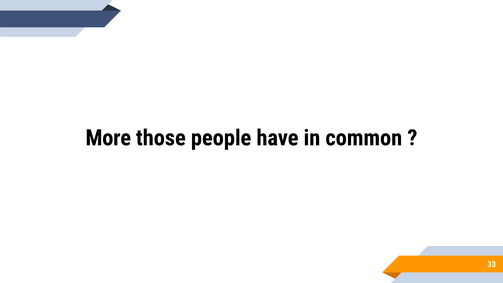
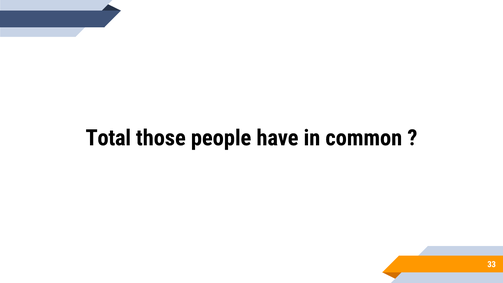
More: More -> Total (108, 138)
